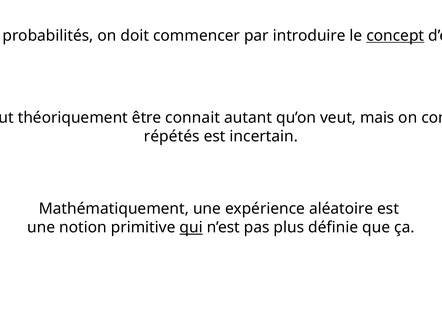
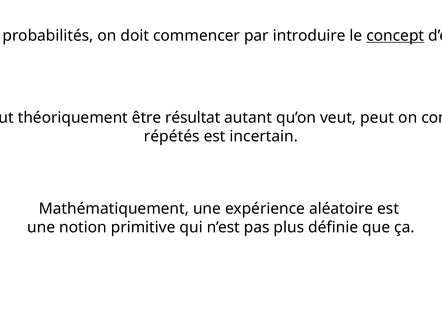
être connait: connait -> résultat (193, 117)
veut mais: mais -> peut (377, 117)
qui underline: present -> none (191, 227)
